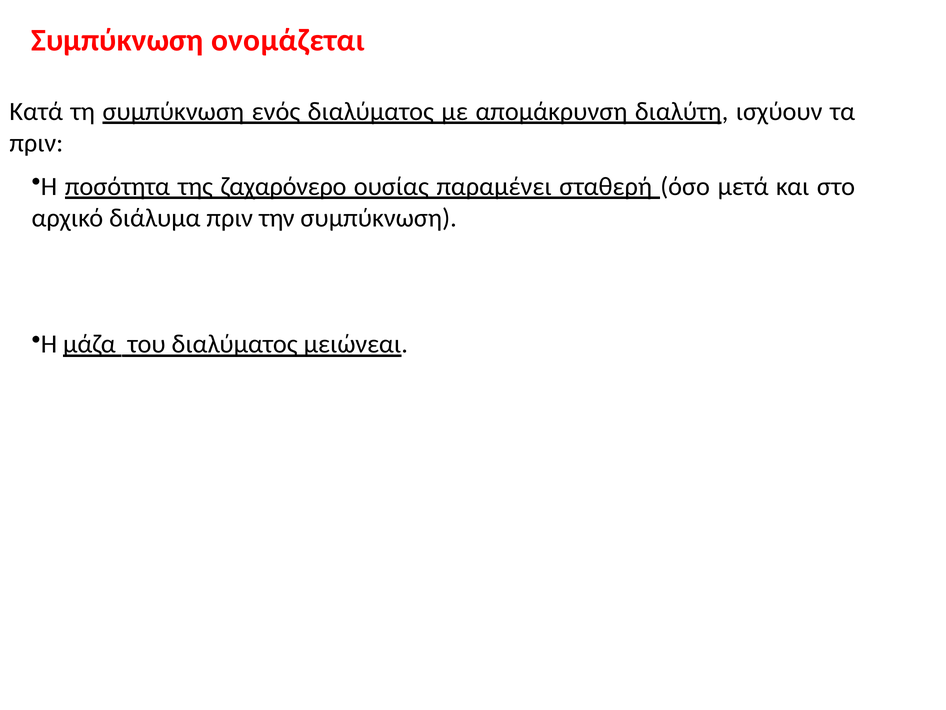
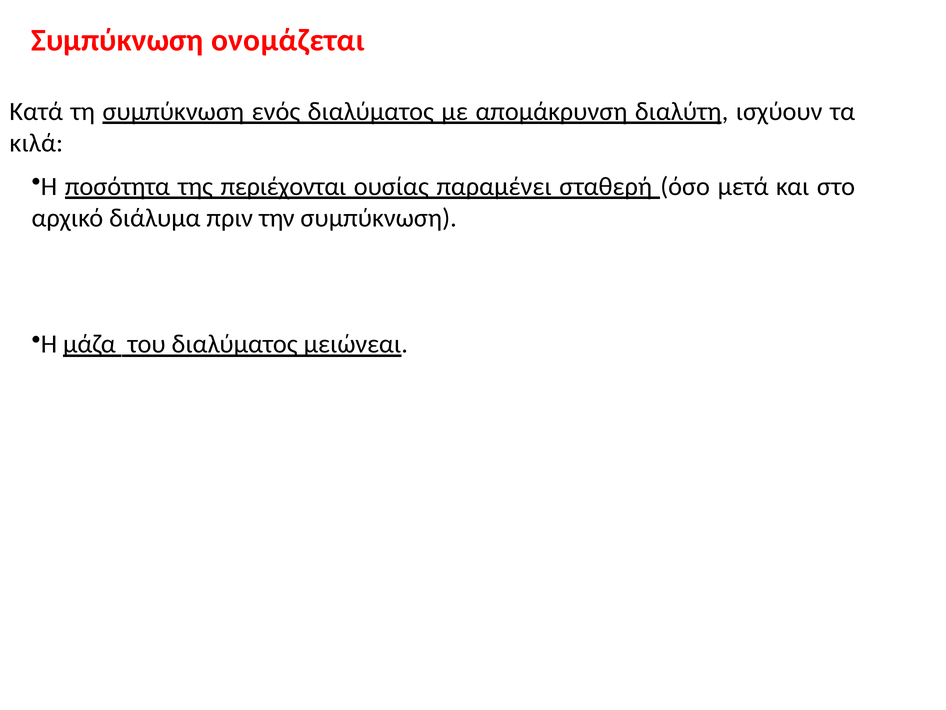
πριν: πριν -> κιλά (36, 143)
ζαχαρόνερο: ζαχαρόνερο -> περιέχονται (283, 186)
